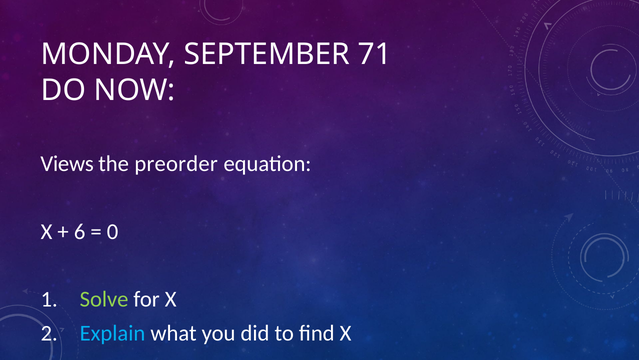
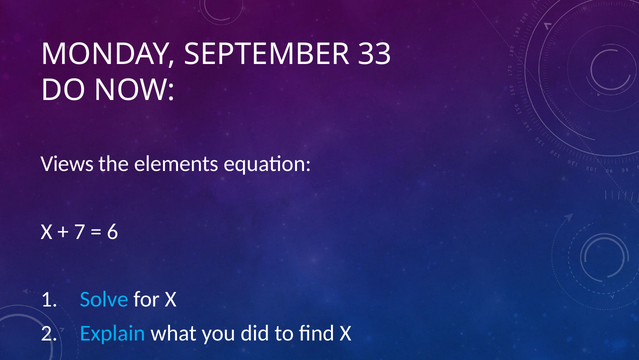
71: 71 -> 33 (375, 54)
preorder: preorder -> elements (176, 164)
6: 6 -> 7 (80, 231)
0: 0 -> 6 (113, 231)
Solve colour: light green -> light blue (104, 299)
